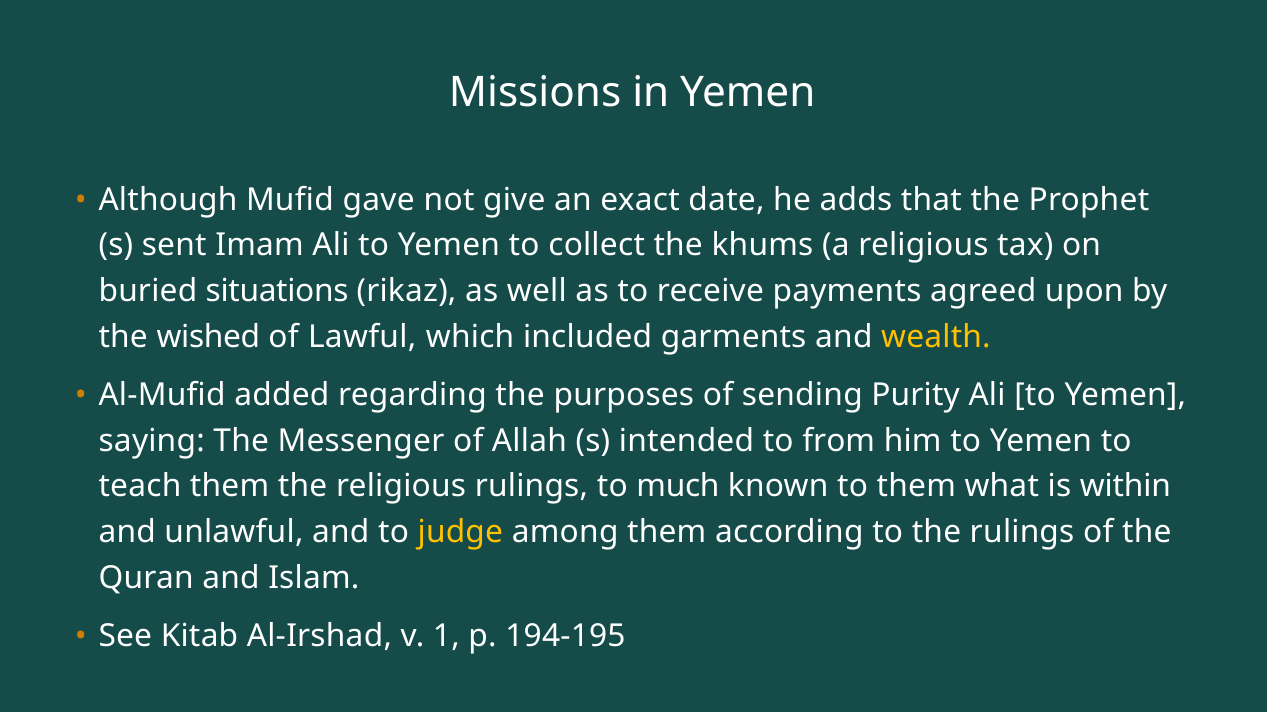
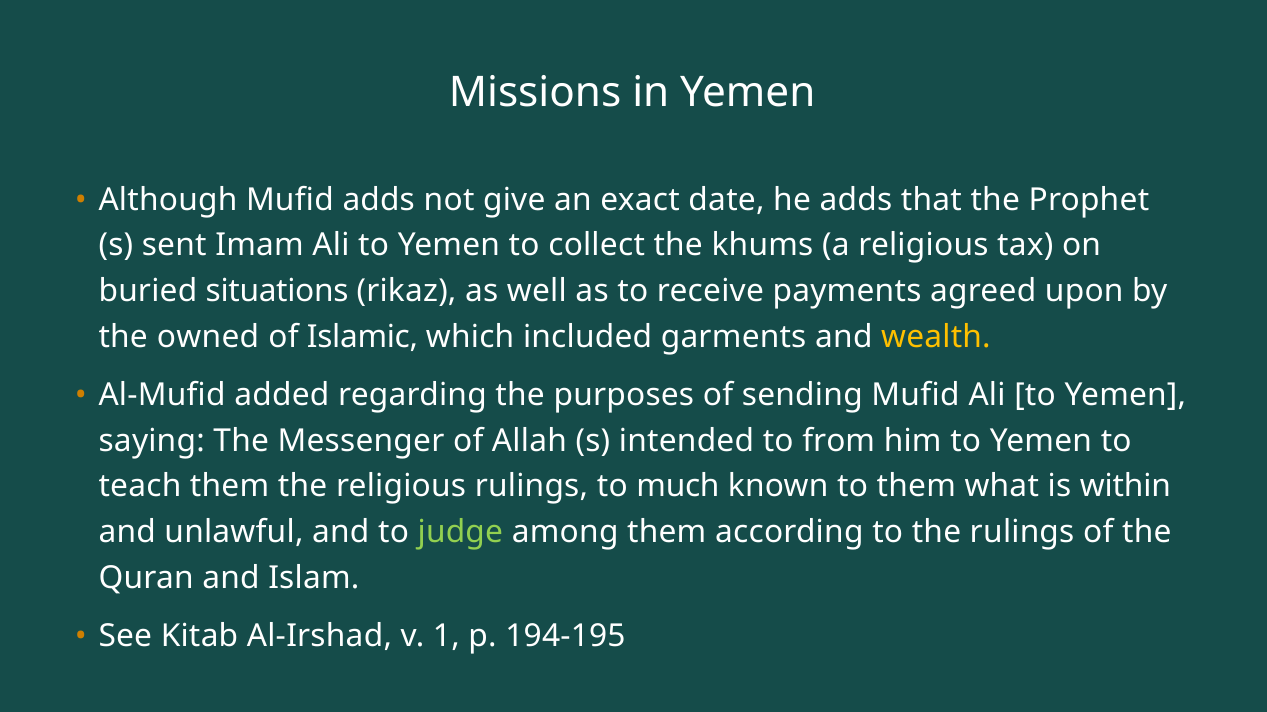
Mufid gave: gave -> adds (379, 200)
wished: wished -> owned (208, 337)
Lawful: Lawful -> Islamic (363, 337)
sending Purity: Purity -> Mufid (916, 396)
judge colour: yellow -> light green (460, 533)
